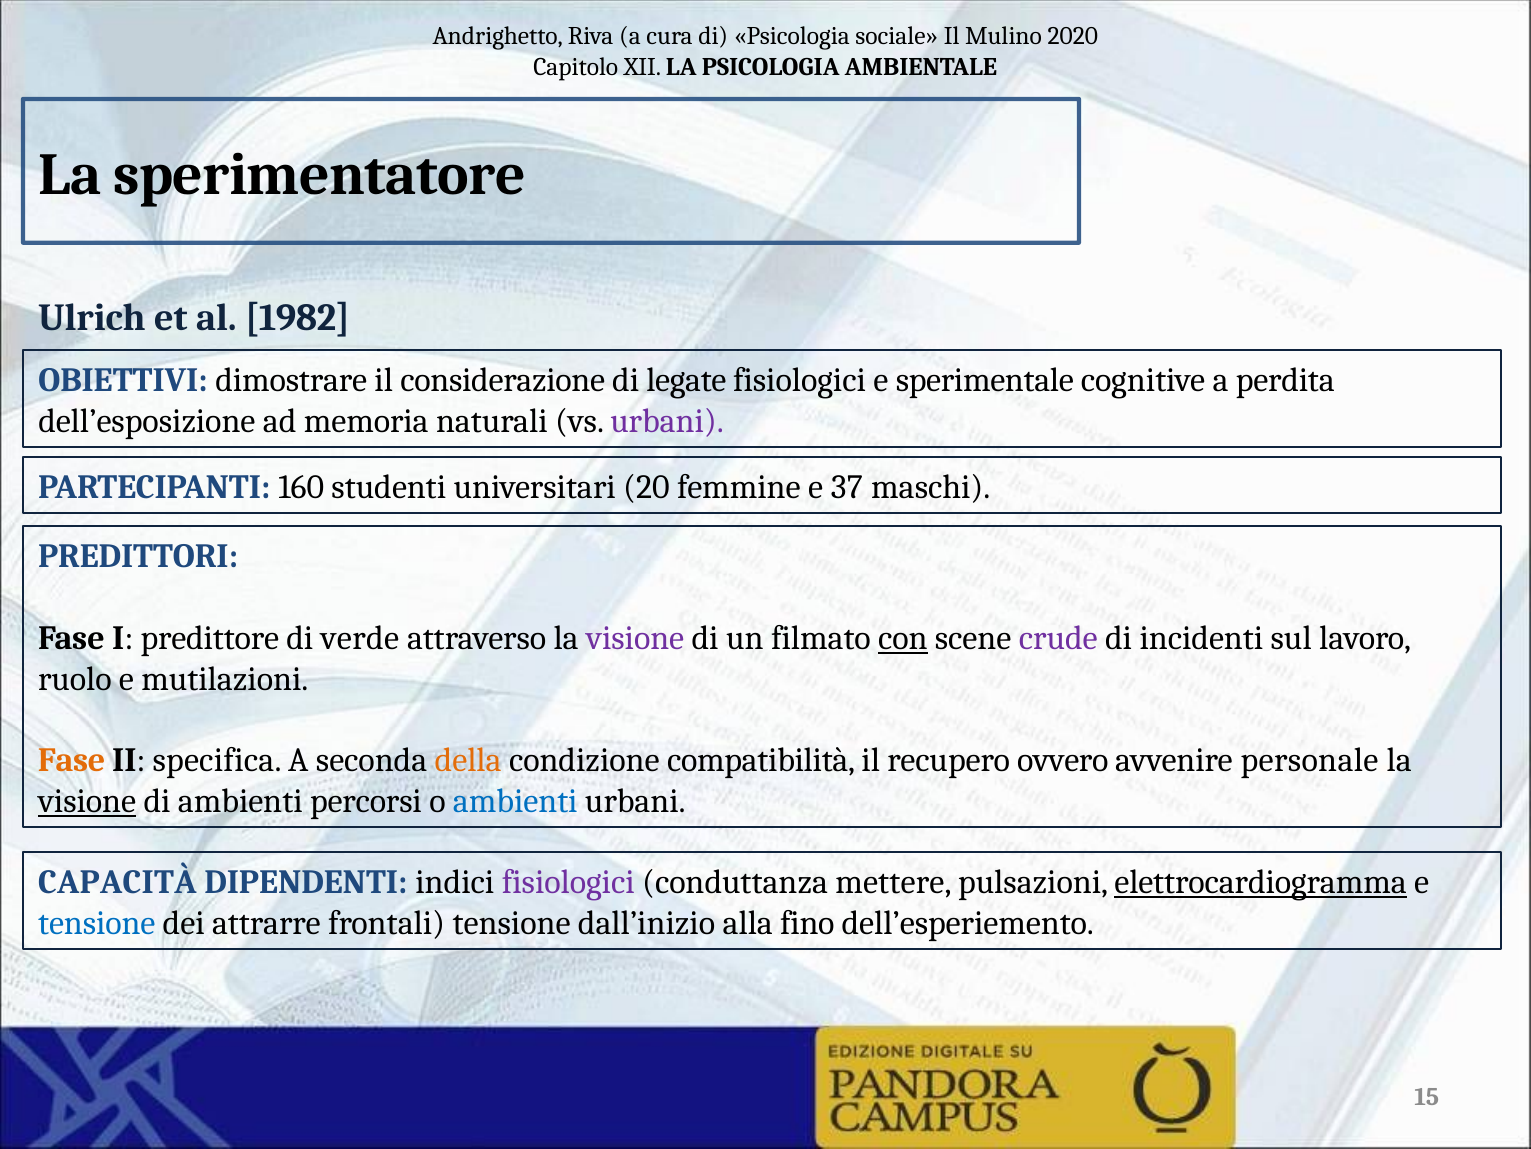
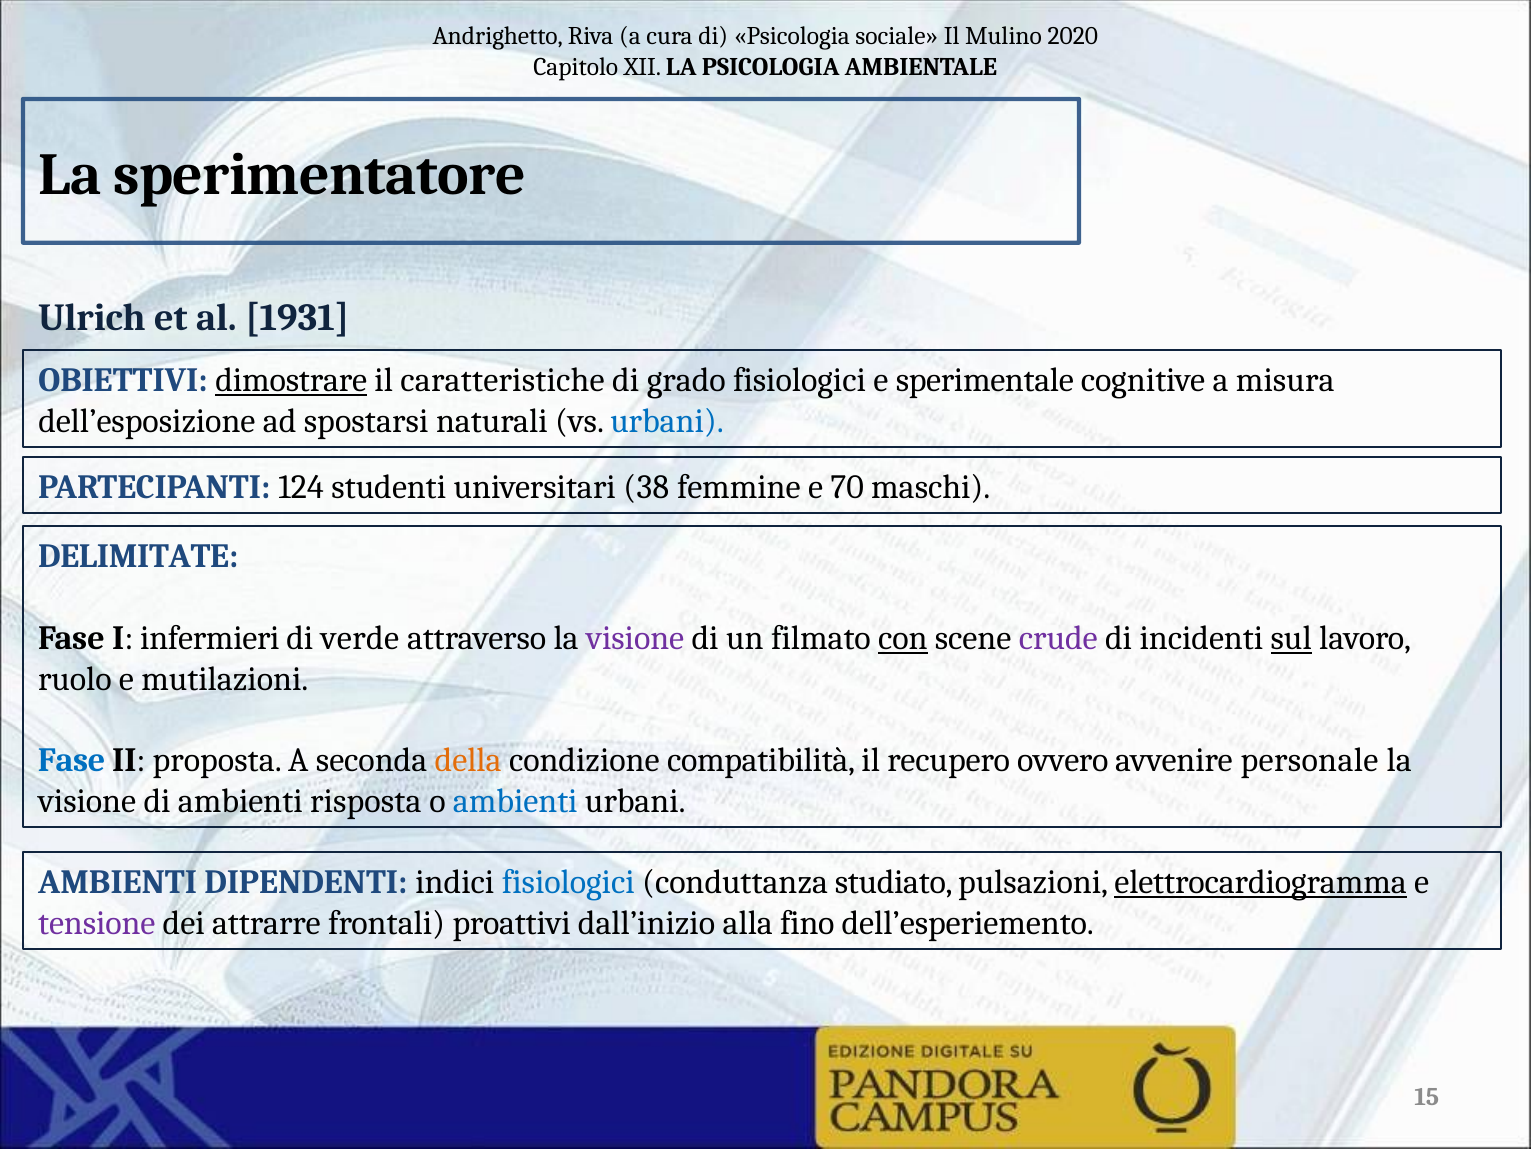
1982: 1982 -> 1931 (297, 318)
dimostrare underline: none -> present (291, 380)
considerazione: considerazione -> caratteristiche (502, 380)
legate: legate -> grado (686, 380)
perdita: perdita -> misura (1285, 380)
memoria: memoria -> spostarsi (366, 421)
urbani colour: purple -> blue (667, 421)
160: 160 -> 124 (301, 487)
20: 20 -> 38 (646, 487)
37: 37 -> 70 (847, 487)
PREDITTORI: PREDITTORI -> DELIMITATE (138, 556)
predittore: predittore -> infermieri (210, 638)
sul underline: none -> present (1291, 638)
Fase colour: orange -> blue (72, 760)
specifica: specifica -> proposta (217, 760)
visione underline: present -> none (87, 801)
percorsi: percorsi -> risposta (366, 801)
CAPACITÀ: CAPACITÀ -> AMBIENTI (118, 882)
fisiologici colour: purple -> blue (568, 882)
mettere: mettere -> studiato (894, 882)
tensione colour: blue -> purple (97, 923)
frontali tensione: tensione -> proattivi (512, 923)
